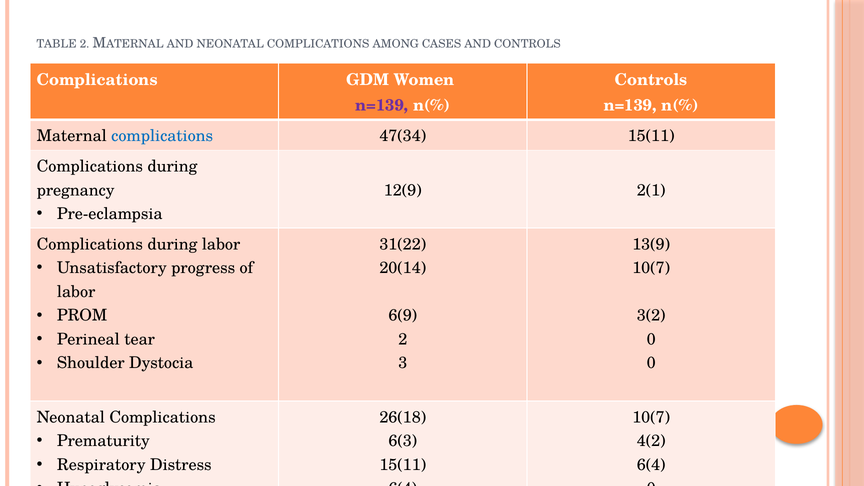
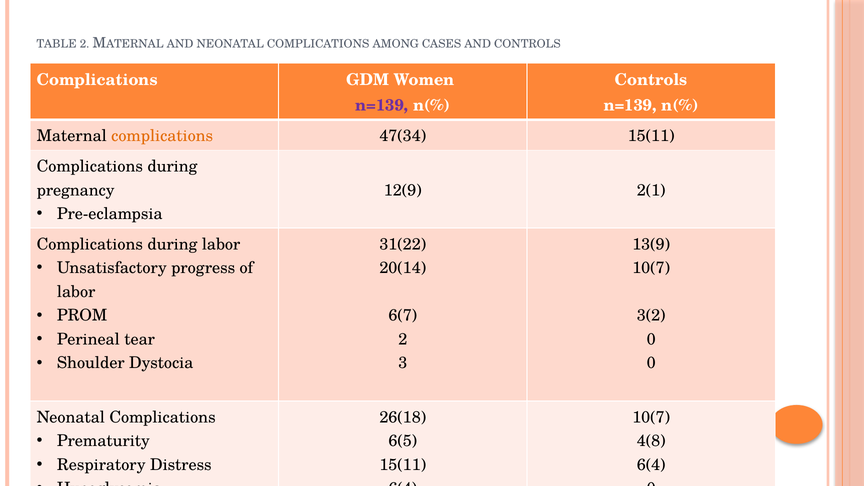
complications colour: blue -> orange (162, 136)
6(9: 6(9 -> 6(7 (403, 316)
6(3: 6(3 -> 6(5 (403, 441)
4(2: 4(2 -> 4(8 (651, 441)
